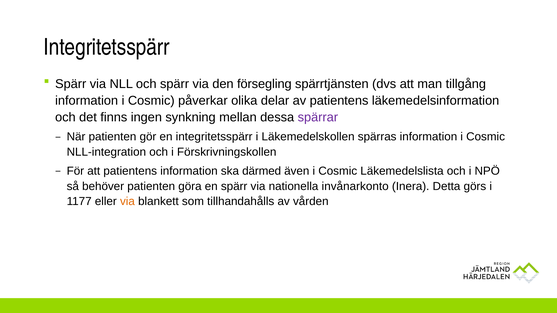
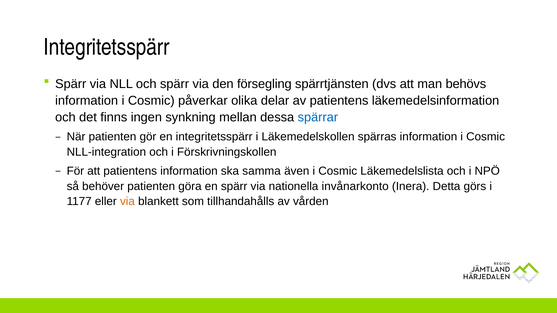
tillgång: tillgång -> behövs (466, 84)
spärrar colour: purple -> blue (318, 118)
därmed: därmed -> samma (262, 171)
